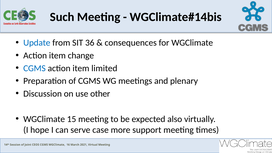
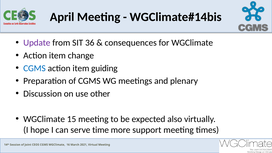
Such: Such -> April (62, 17)
Update colour: blue -> purple (37, 43)
limited: limited -> guiding (104, 68)
case: case -> time (101, 130)
